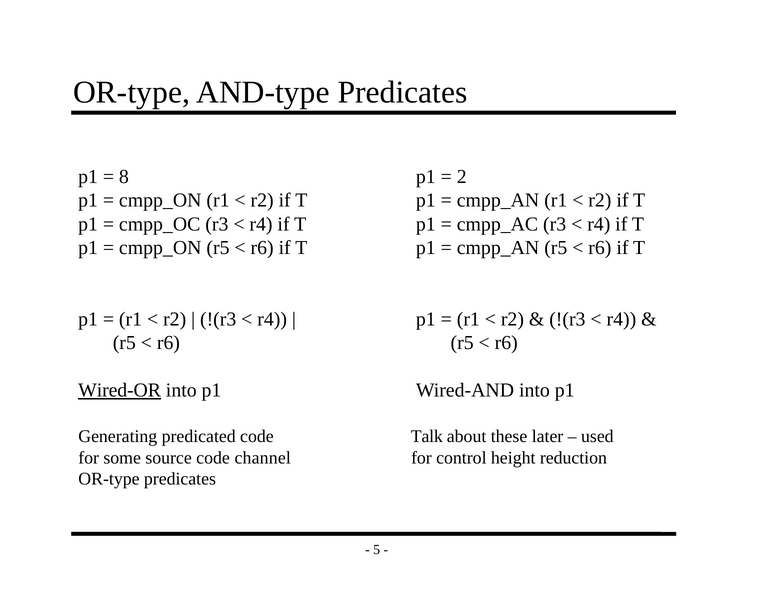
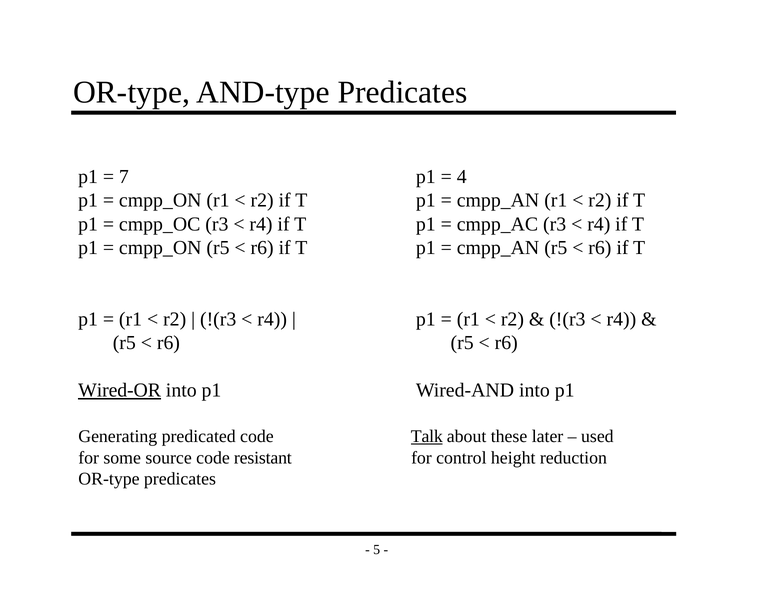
8: 8 -> 7 (124, 177)
2: 2 -> 4 (462, 177)
Talk underline: none -> present (427, 436)
channel: channel -> resistant (263, 458)
